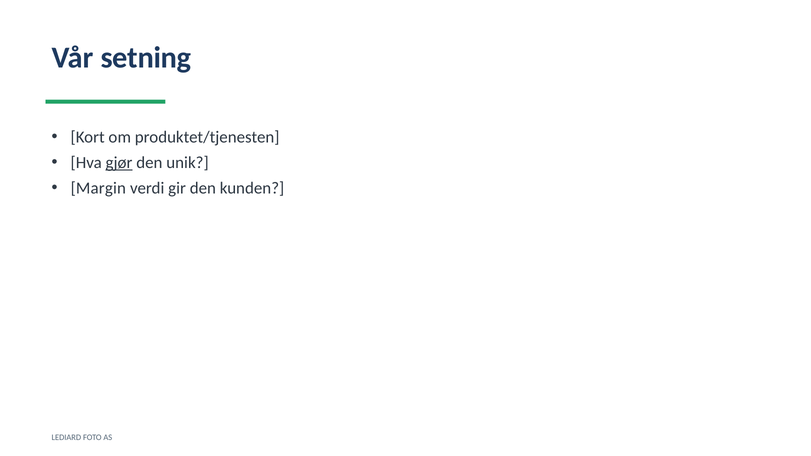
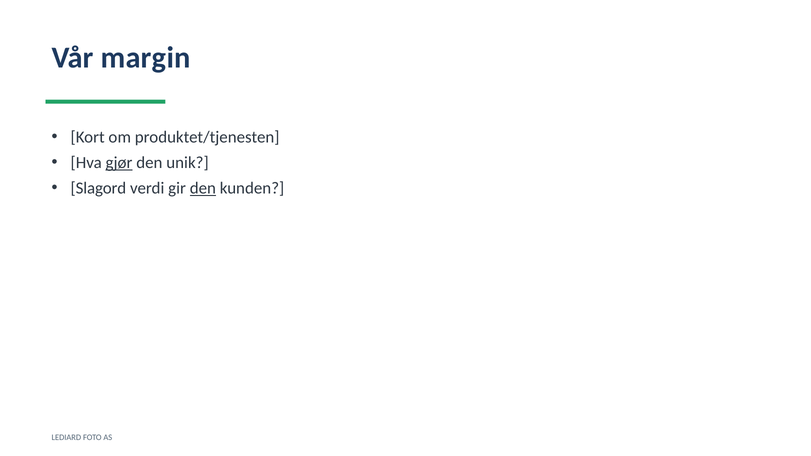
setning: setning -> margin (146, 58)
Margin: Margin -> Slagord (98, 188)
den underline: none -> present (203, 188)
